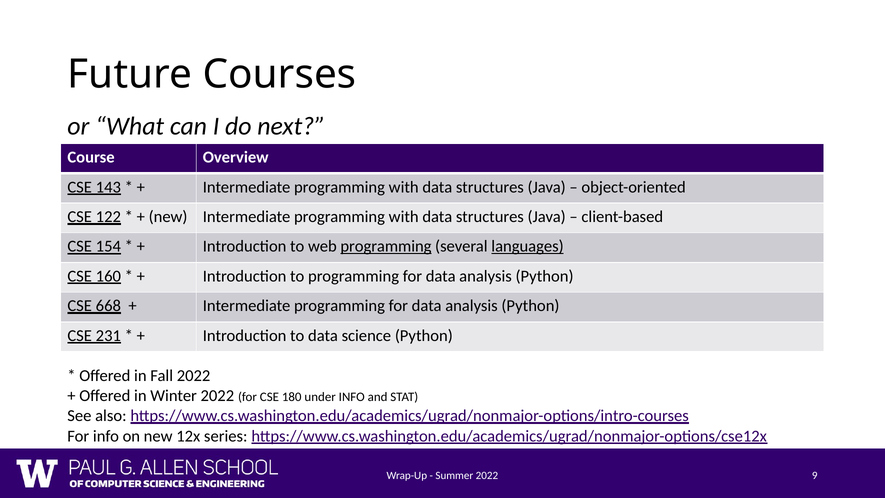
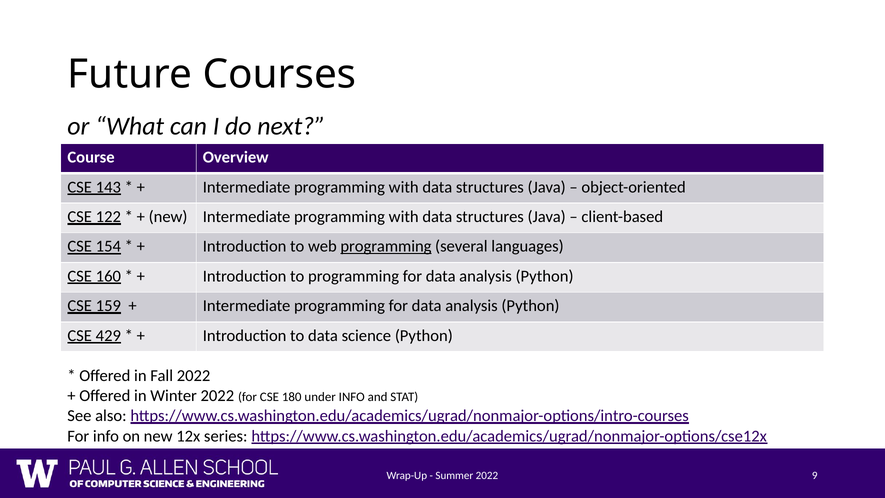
languages underline: present -> none (528, 246)
668: 668 -> 159 (108, 306)
231: 231 -> 429 (108, 335)
